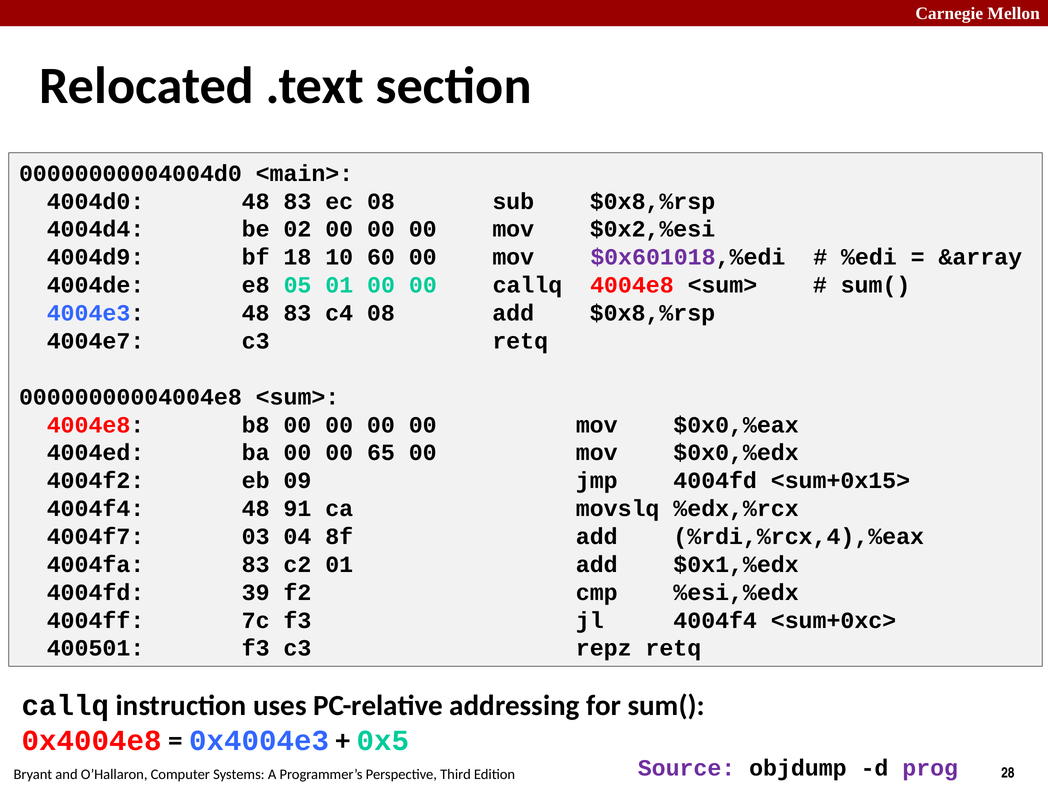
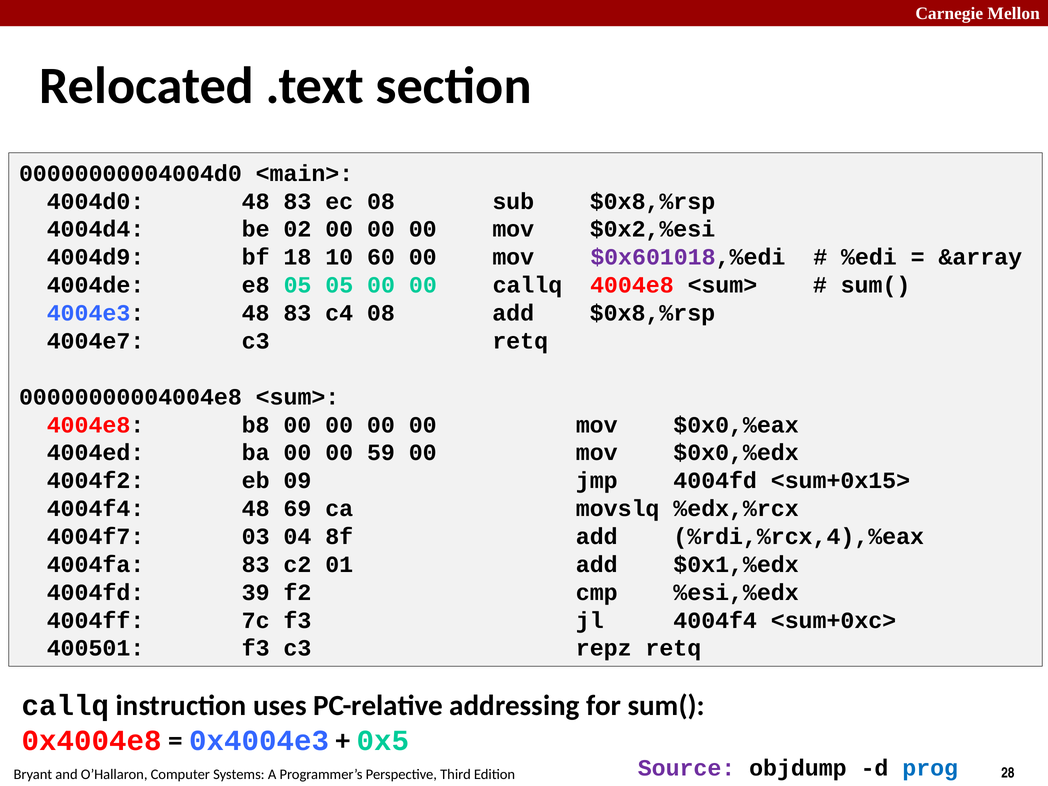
05 01: 01 -> 05 (339, 285)
65: 65 -> 59 (381, 453)
91: 91 -> 69 (297, 509)
prog colour: purple -> blue (930, 768)
